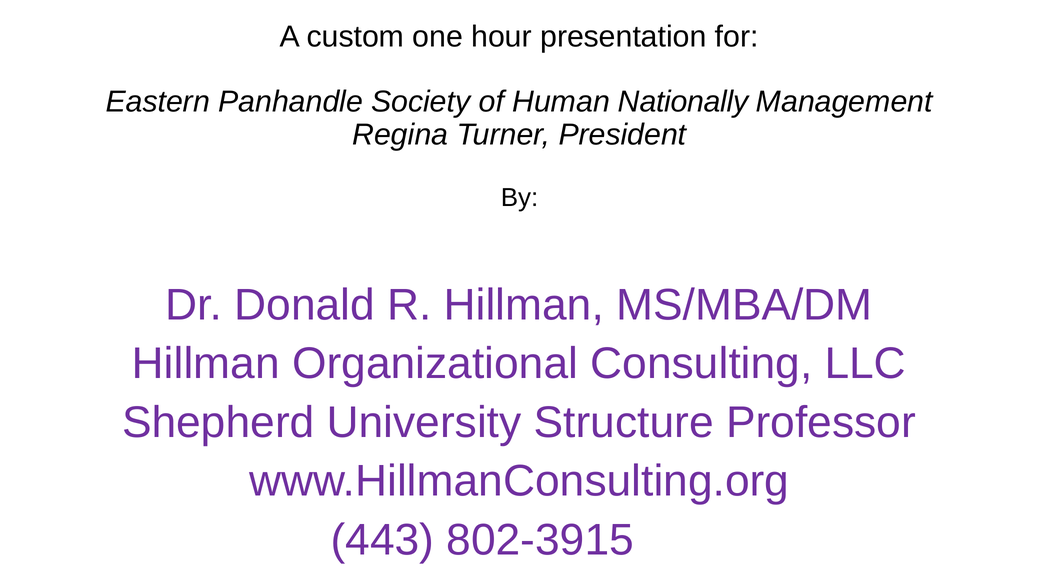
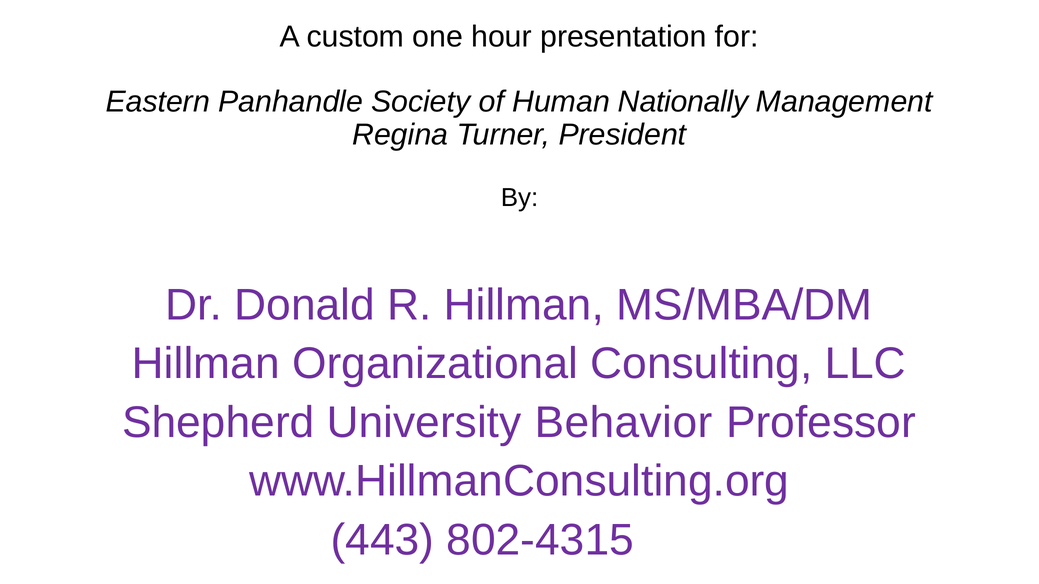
Structure: Structure -> Behavior (624, 423)
802-3915: 802-3915 -> 802-4315 (540, 540)
